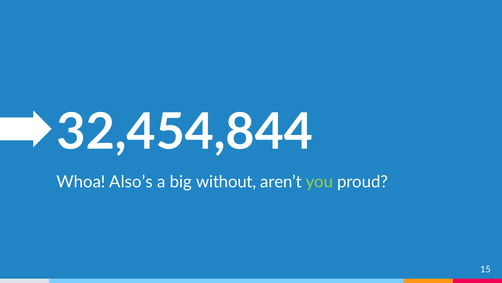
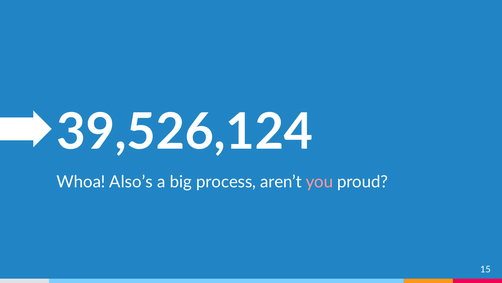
32,454,844: 32,454,844 -> 39,526,124 (185, 132)
without: without -> process (226, 182)
you colour: light green -> pink (319, 182)
